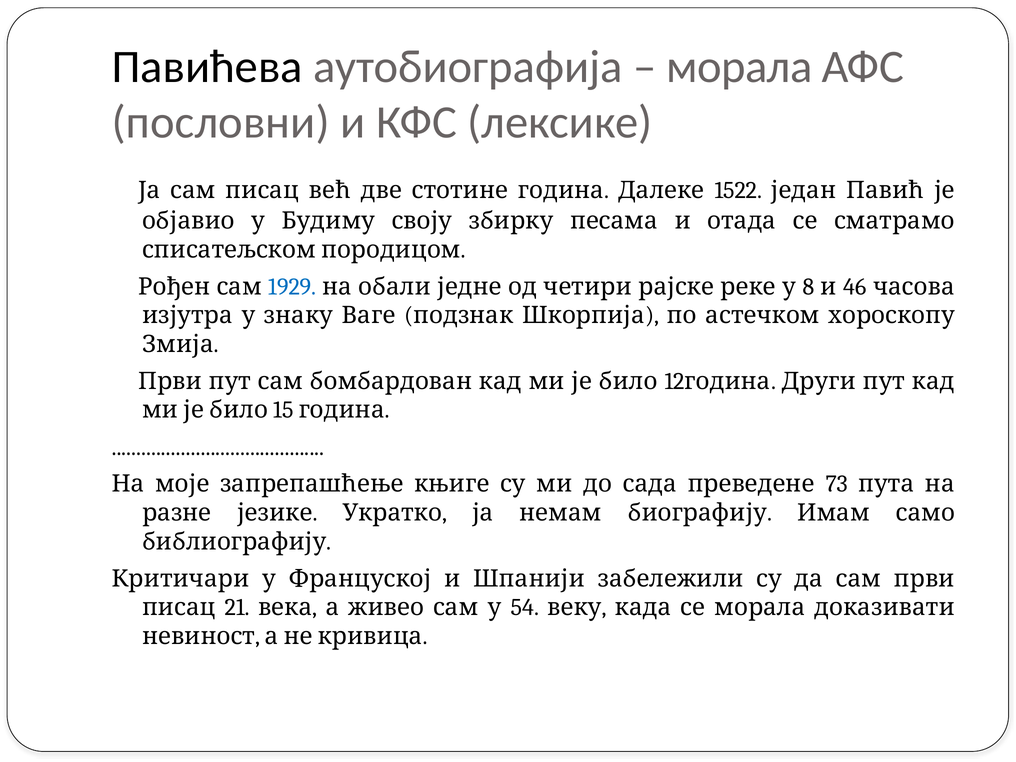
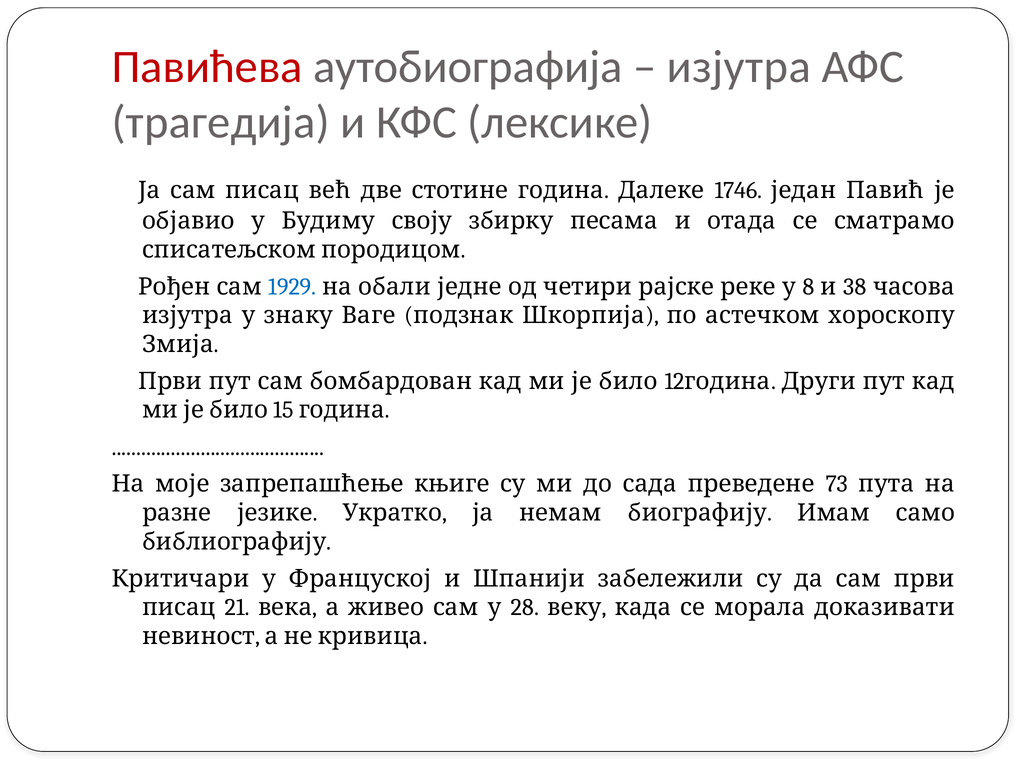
Павићева colour: black -> red (207, 67)
морала: морала -> изјутра (739, 67)
пословни: пословни -> трагедија (221, 123)
1522: 1522 -> 1746 (738, 190)
46: 46 -> 38 (855, 287)
54: 54 -> 28 (525, 607)
